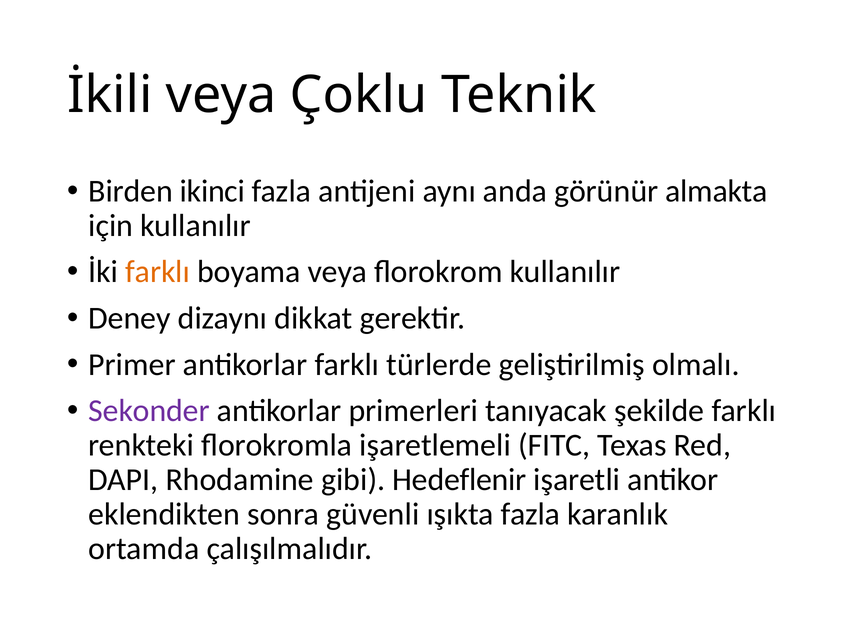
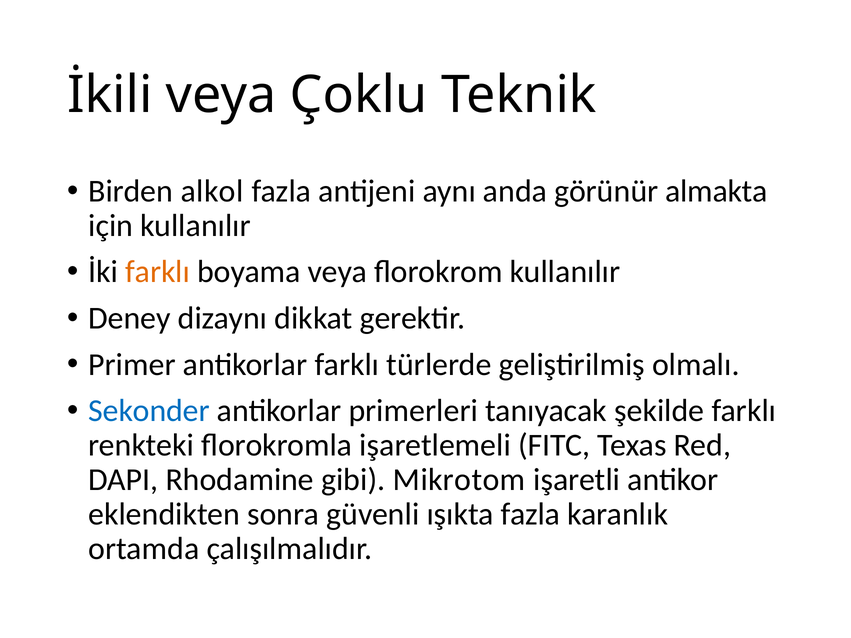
ikinci: ikinci -> alkol (212, 191)
Sekonder colour: purple -> blue (149, 411)
Hedeflenir: Hedeflenir -> Mikrotom (459, 480)
